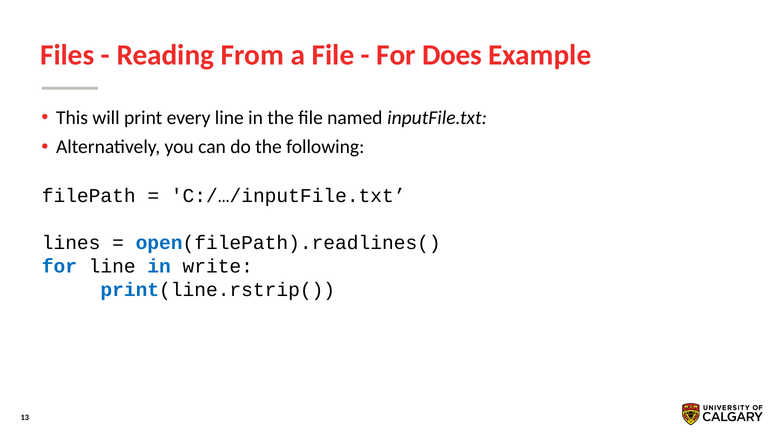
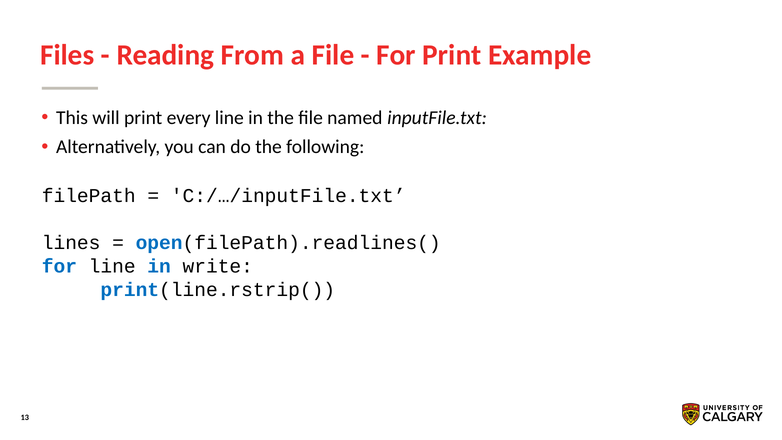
For Does: Does -> Print (452, 55)
